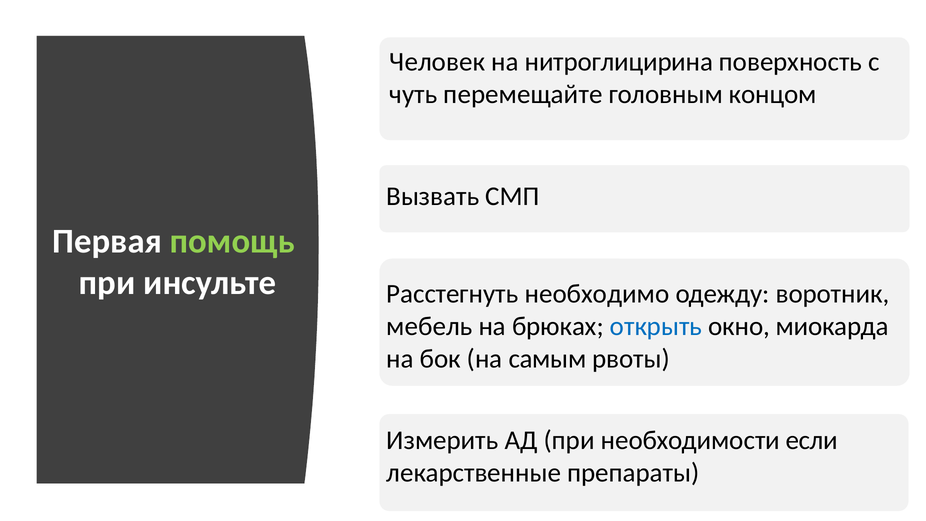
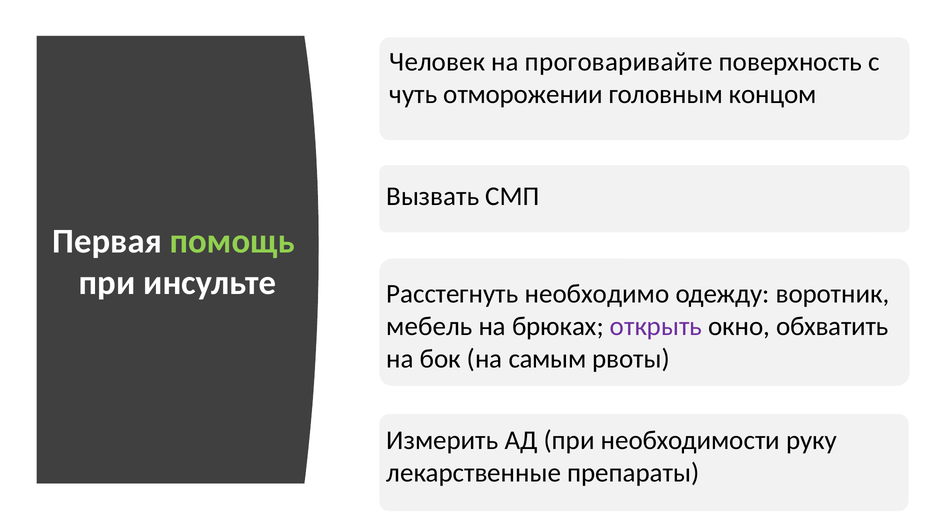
нитроглицирина: нитроглицирина -> проговаривайте (619, 62)
перемещайте: перемещайте -> отморожении (523, 94)
открыть colour: blue -> purple (656, 326)
миокарда: миокарда -> обхватить (832, 326)
если: если -> руку (812, 440)
